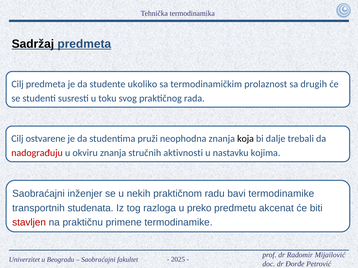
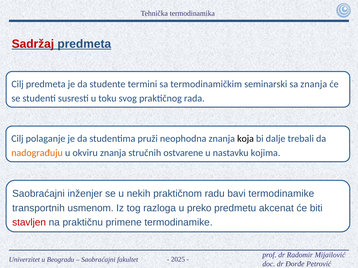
Sadržaj colour: black -> red (33, 44)
ukoliko: ukoliko -> termini (142, 84)
prolaznost: prolaznost -> seminarski (266, 84)
sa drugih: drugih -> znanja (314, 84)
ostvarene: ostvarene -> polaganje (46, 139)
nadograđuju colour: red -> orange (37, 153)
aktivnosti: aktivnosti -> ostvarene (183, 153)
studenata: studenata -> usmenom (91, 208)
